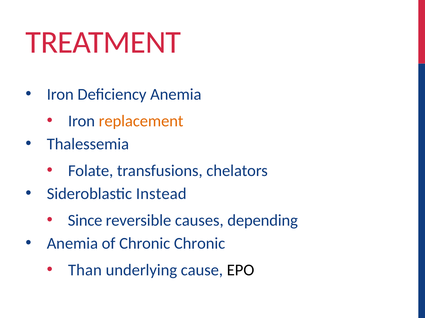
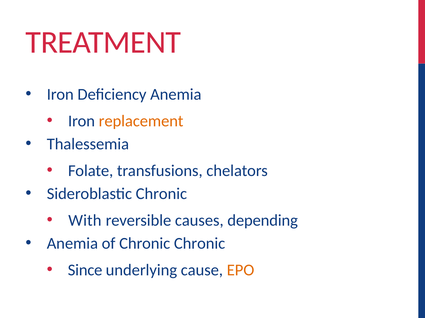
Sideroblastic Instead: Instead -> Chronic (161, 194)
Since: Since -> With (85, 221)
Than: Than -> Since (85, 271)
EPO colour: black -> orange (241, 271)
